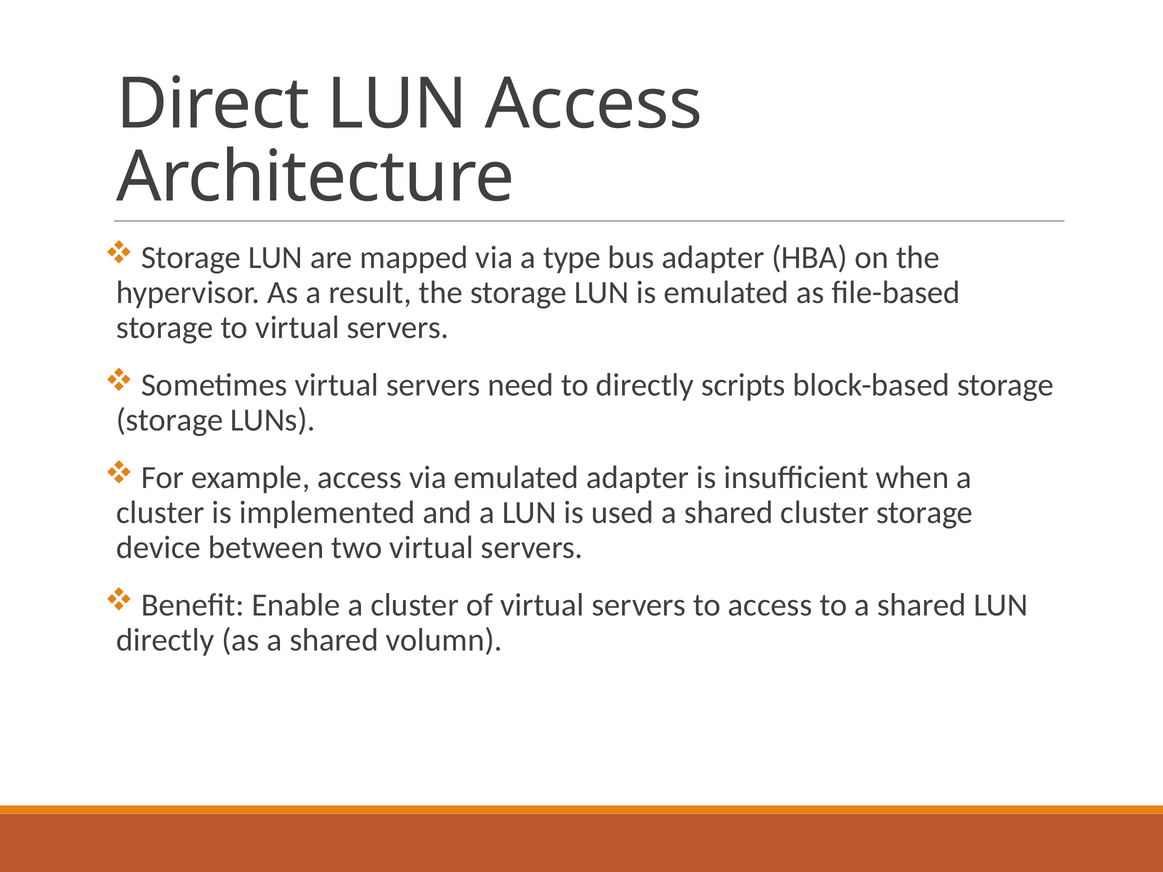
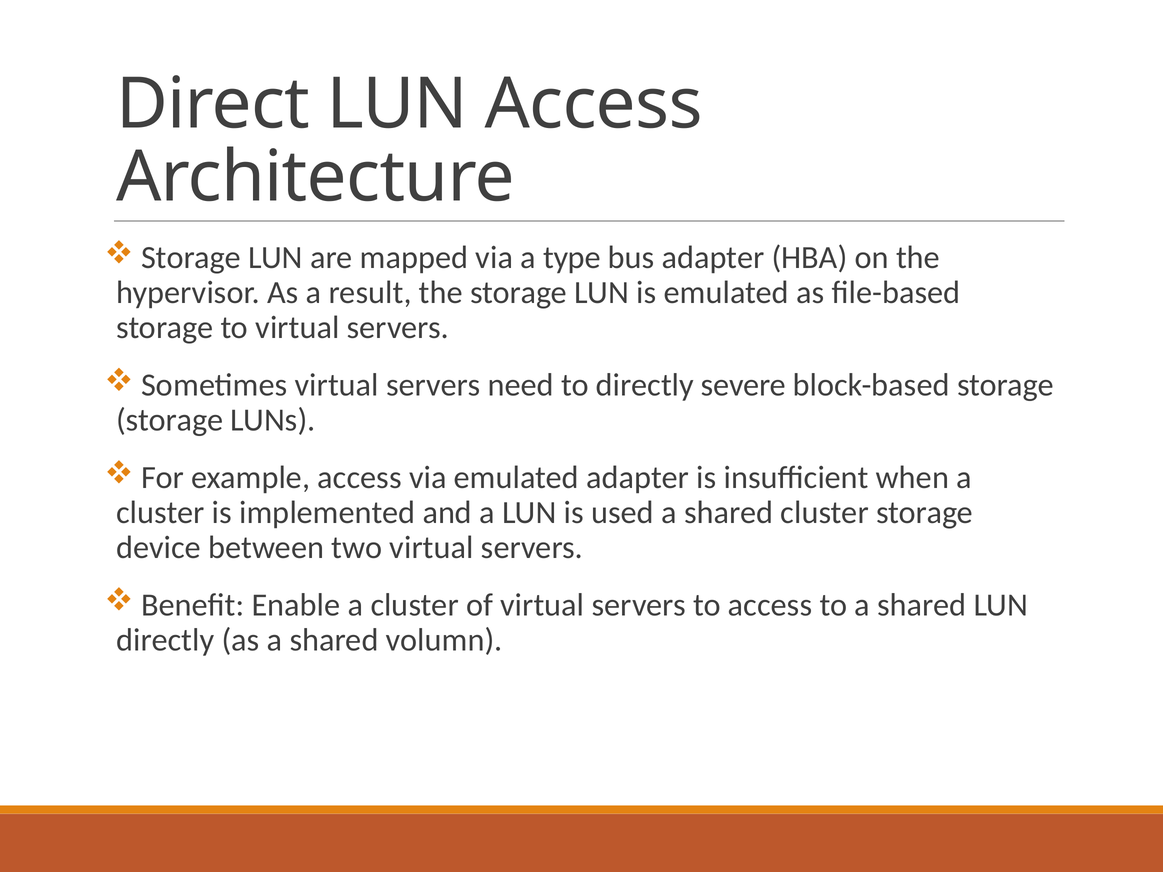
scripts: scripts -> severe (744, 385)
